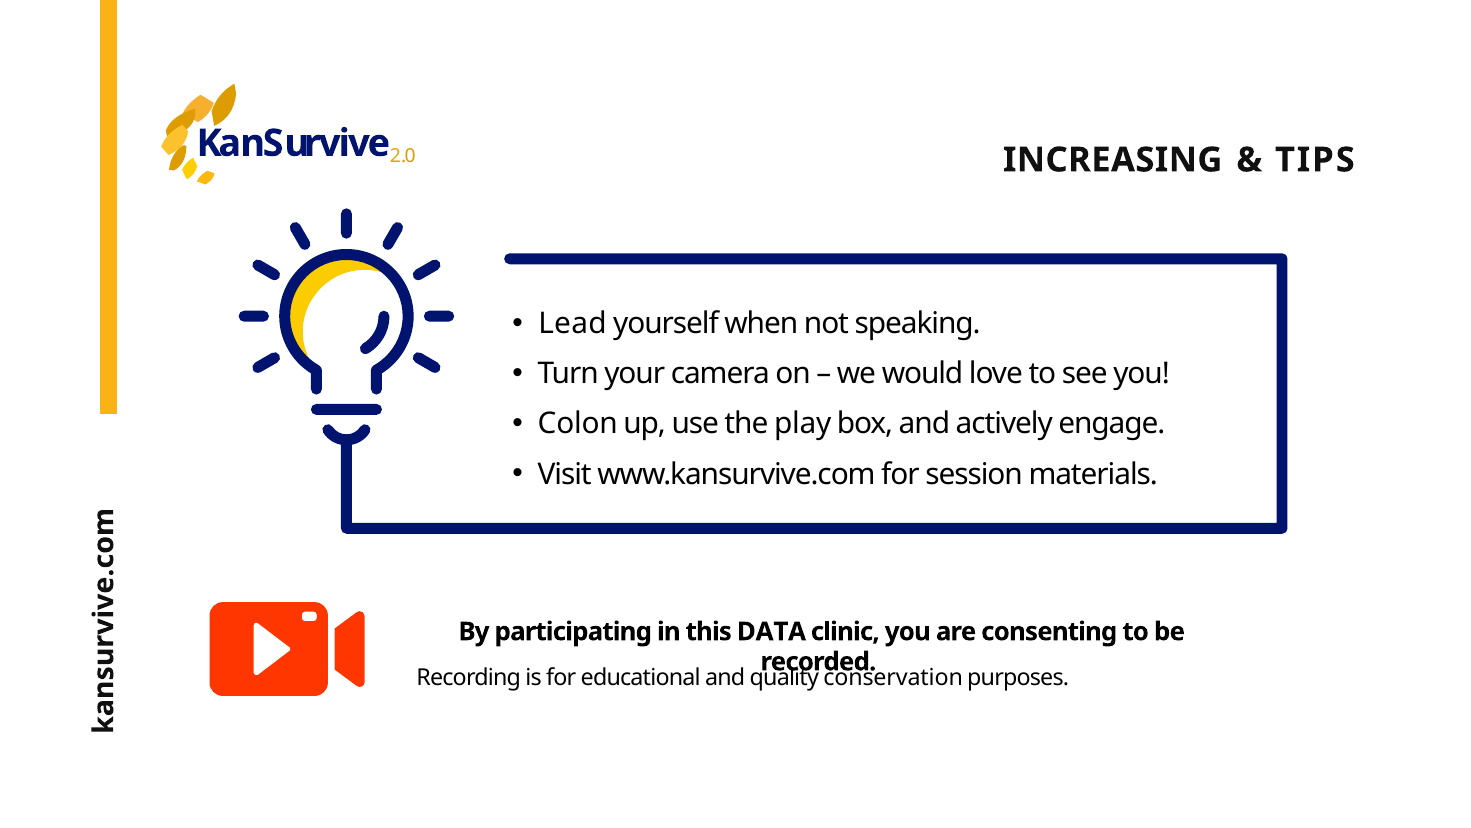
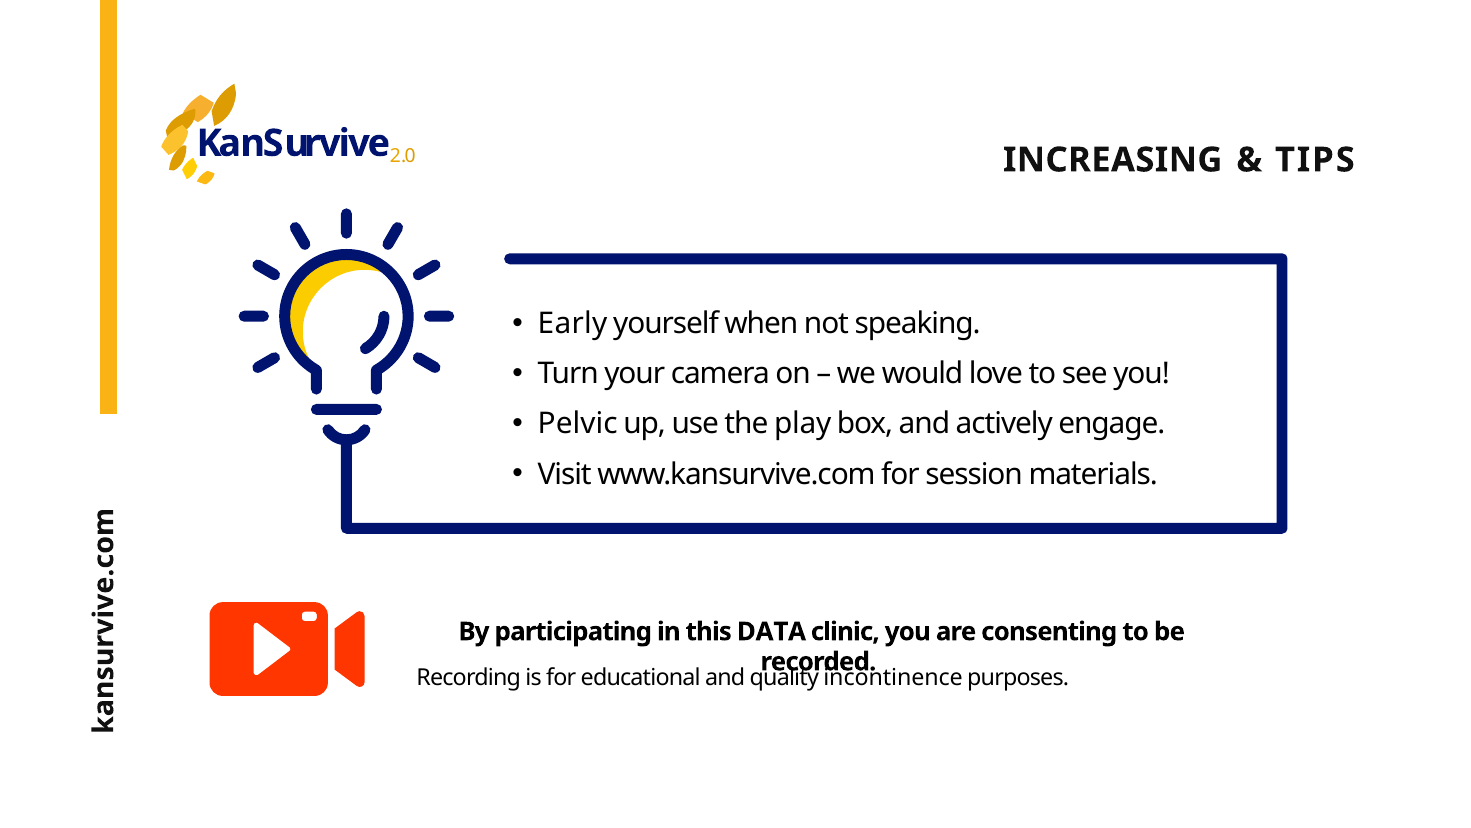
Lead: Lead -> Early (573, 324)
Colon: Colon -> Pelvic (578, 424)
conservation: conservation -> incontinence (893, 677)
